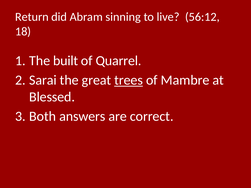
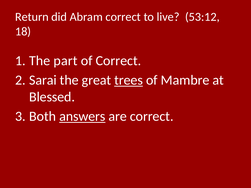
Abram sinning: sinning -> correct (123, 17)
56:12: 56:12 -> 53:12 (202, 17)
built: built -> part (66, 61)
of Quarrel: Quarrel -> Correct (118, 61)
answers underline: none -> present (82, 117)
